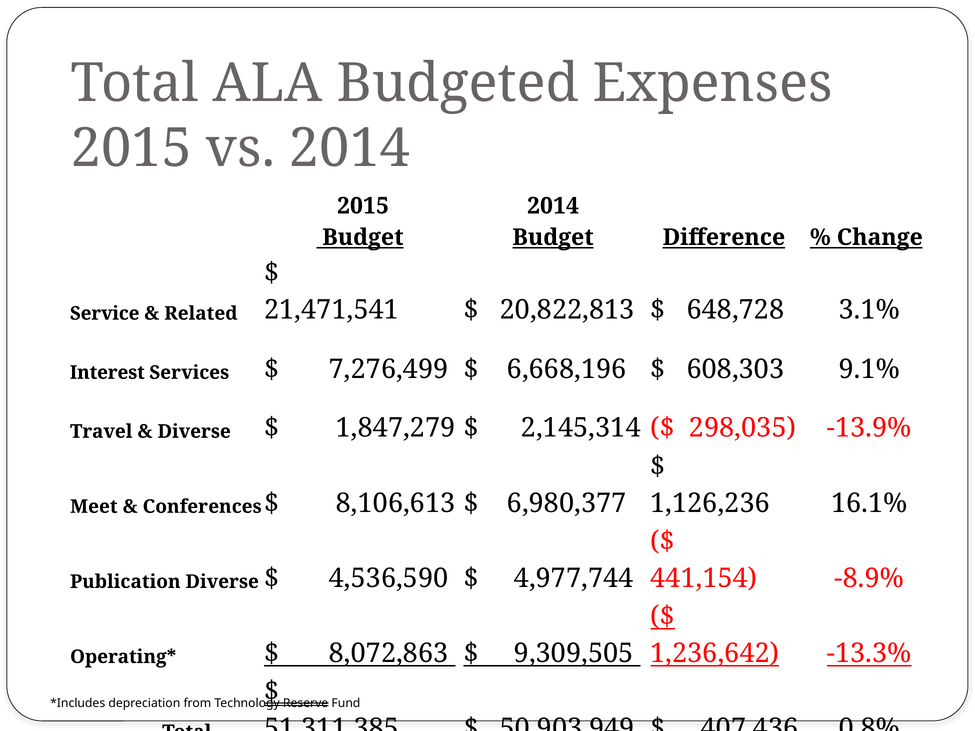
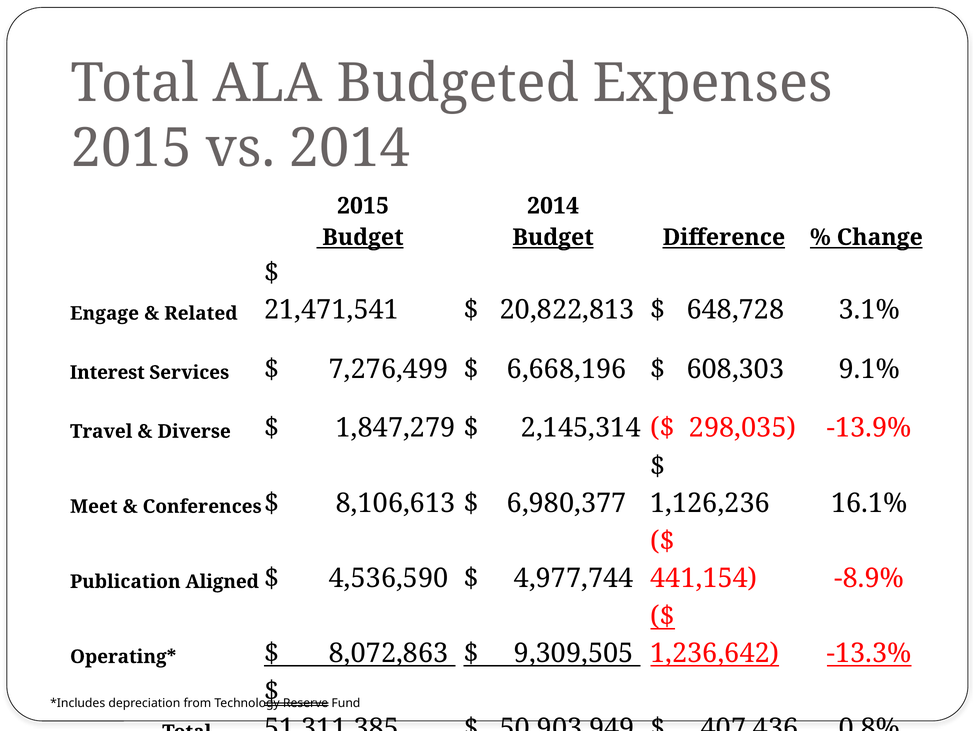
Service: Service -> Engage (105, 314)
Publication Diverse: Diverse -> Aligned (222, 582)
